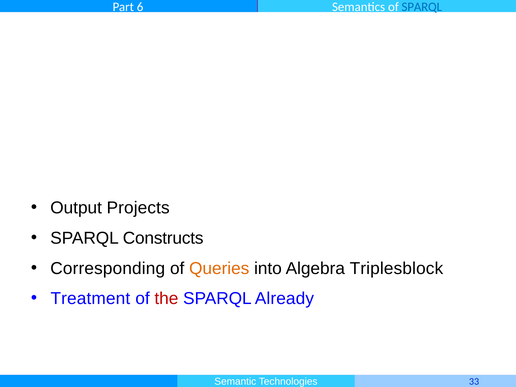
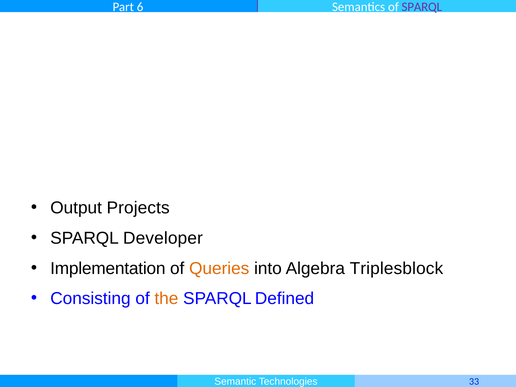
SPARQL colour: blue -> purple (422, 7)
Constructs: Constructs -> Developer (163, 238)
Corresponding: Corresponding -> Implementation (108, 268)
Treatment: Treatment -> Consisting (90, 299)
the colour: red -> orange (166, 299)
Already: Already -> Defined (285, 299)
